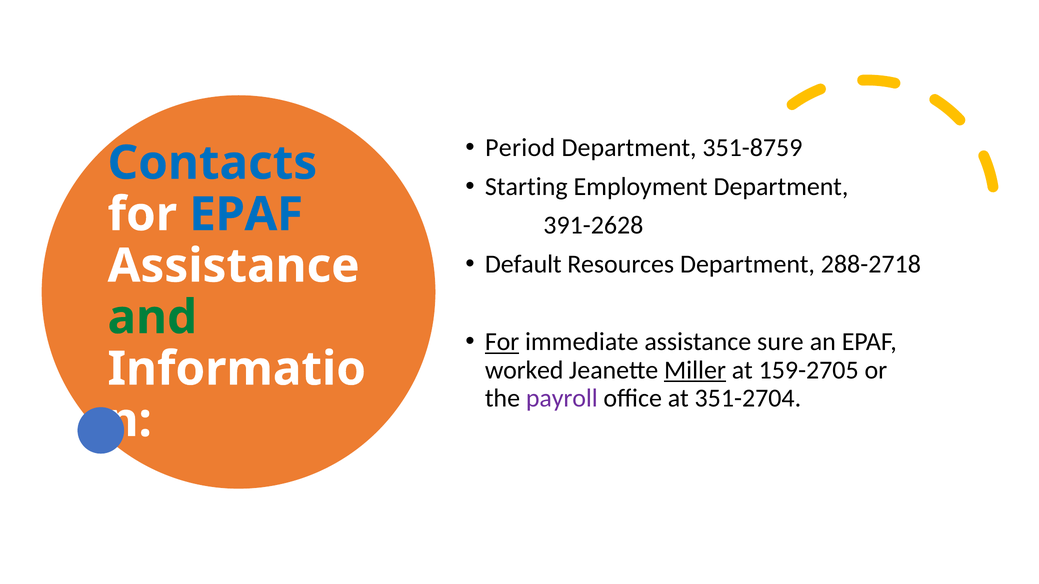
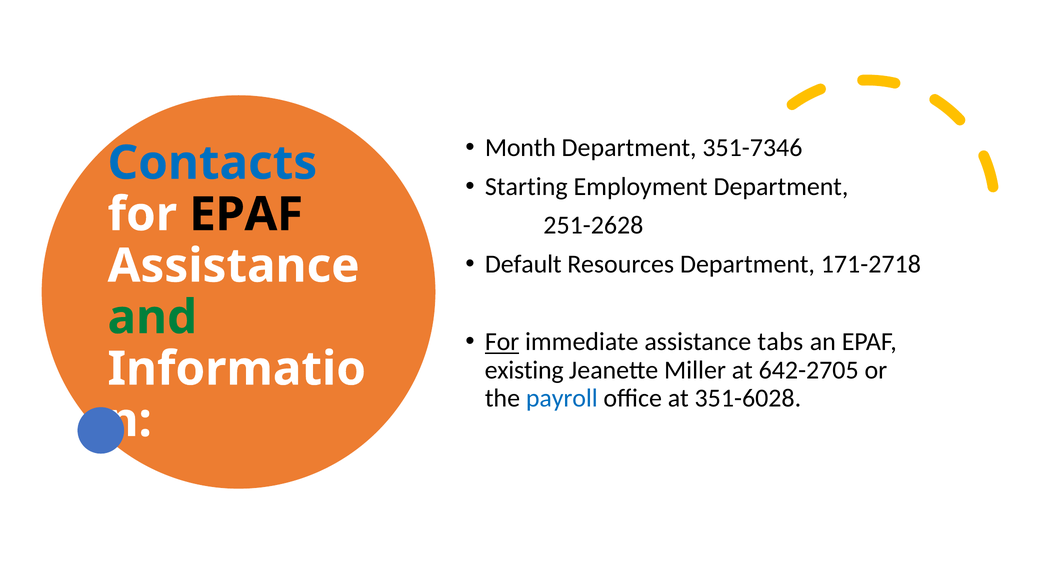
Period: Period -> Month (520, 148)
351-8759: 351-8759 -> 351-7346 (752, 148)
EPAF colour: blue -> black (246, 215)
391-2628: 391-2628 -> 251-2628 (593, 226)
288-2718: 288-2718 -> 171-2718 (871, 264)
sure: sure -> tabs (780, 342)
worked: worked -> existing (524, 370)
Miller underline: present -> none (695, 370)
159-2705: 159-2705 -> 642-2705 (809, 370)
payroll colour: purple -> blue (562, 398)
351-2704: 351-2704 -> 351-6028 (748, 398)
